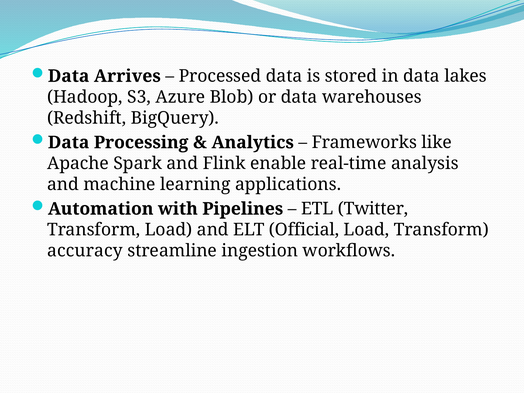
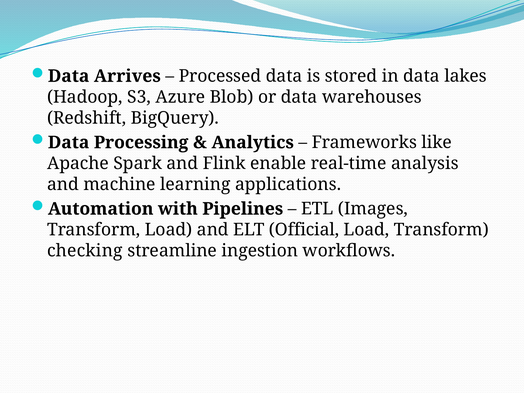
Twitter: Twitter -> Images (373, 209)
accuracy: accuracy -> checking (85, 251)
